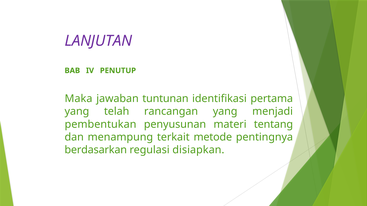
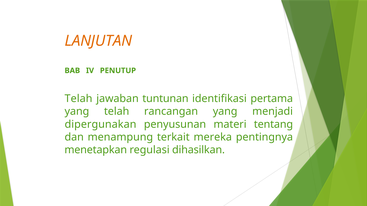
LANJUTAN colour: purple -> orange (98, 41)
Maka: Maka -> Telah (79, 99)
pembentukan: pembentukan -> dipergunakan (101, 124)
metode: metode -> mereka (213, 137)
berdasarkan: berdasarkan -> menetapkan (96, 150)
disiapkan: disiapkan -> dihasilkan (199, 150)
